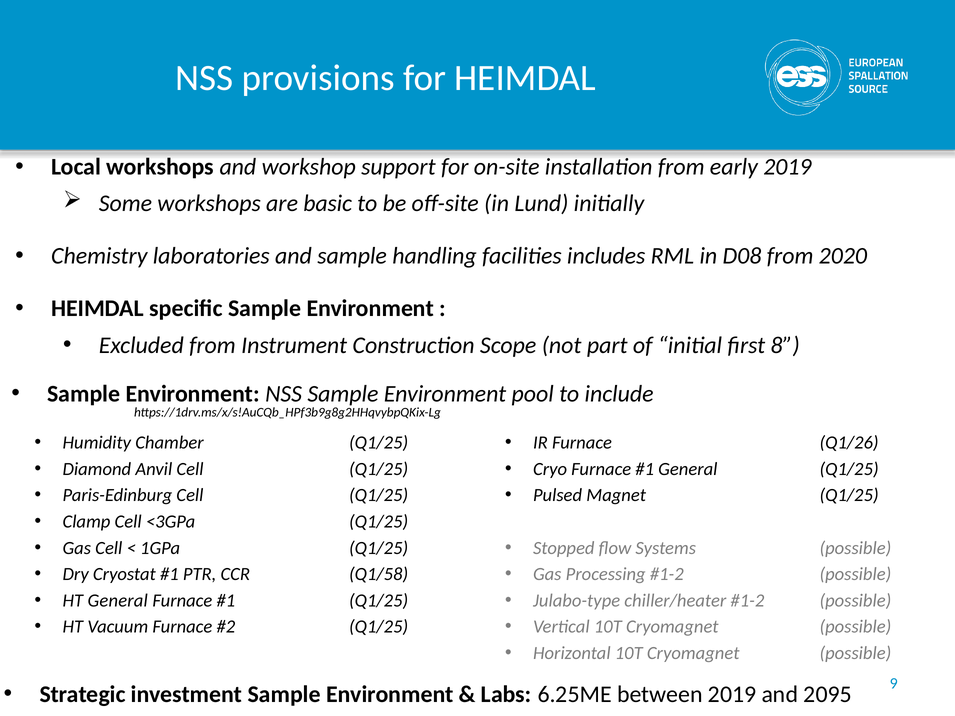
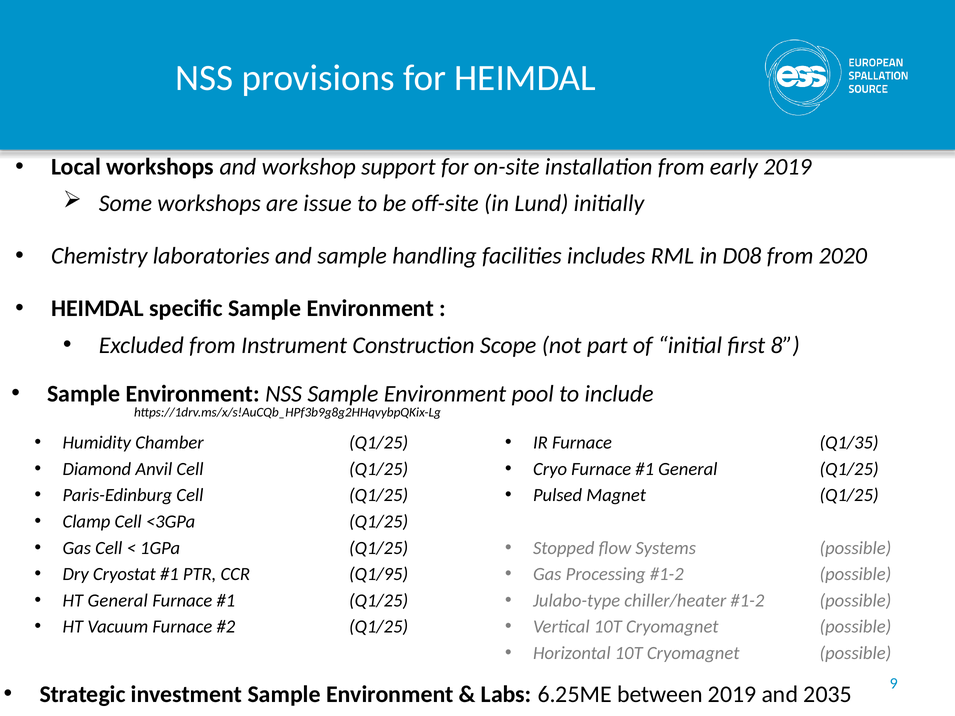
basic: basic -> issue (327, 204)
Q1/26: Q1/26 -> Q1/35 (849, 443)
Q1/58: Q1/58 -> Q1/95 (379, 574)
2095: 2095 -> 2035 (828, 694)
